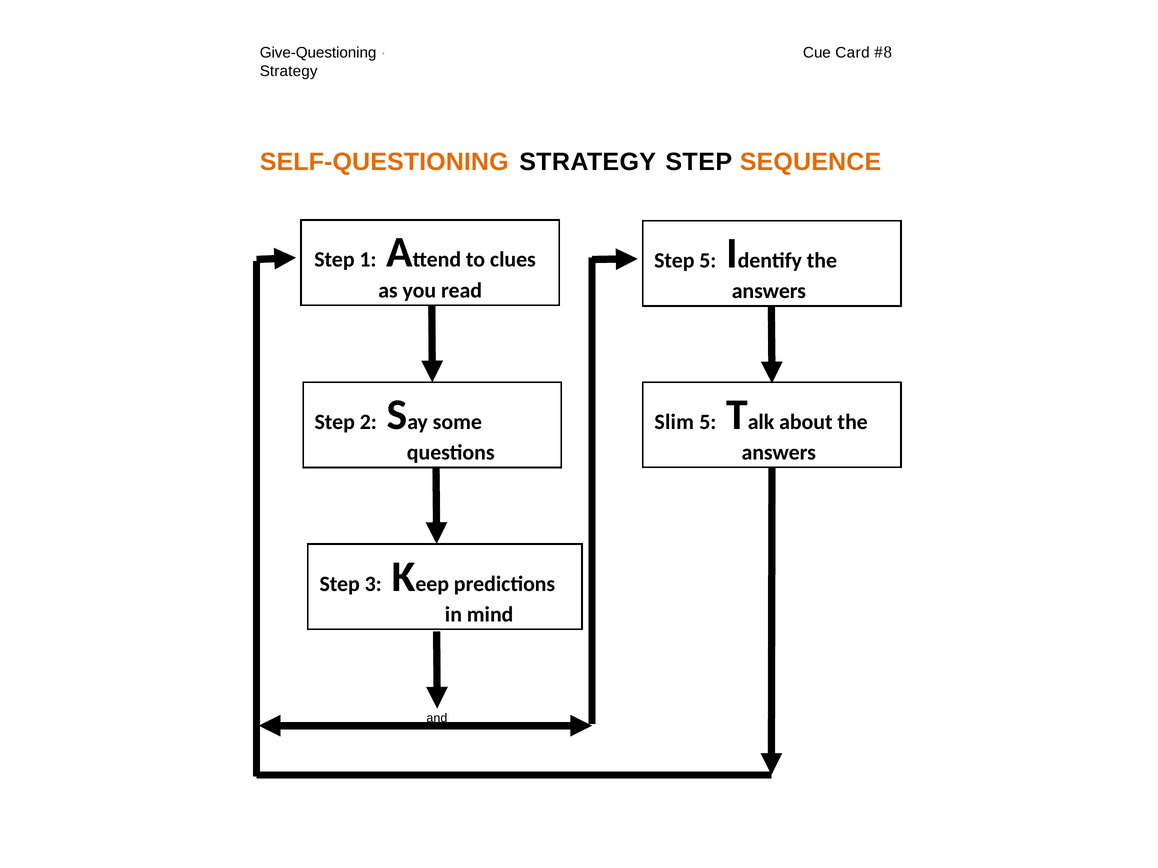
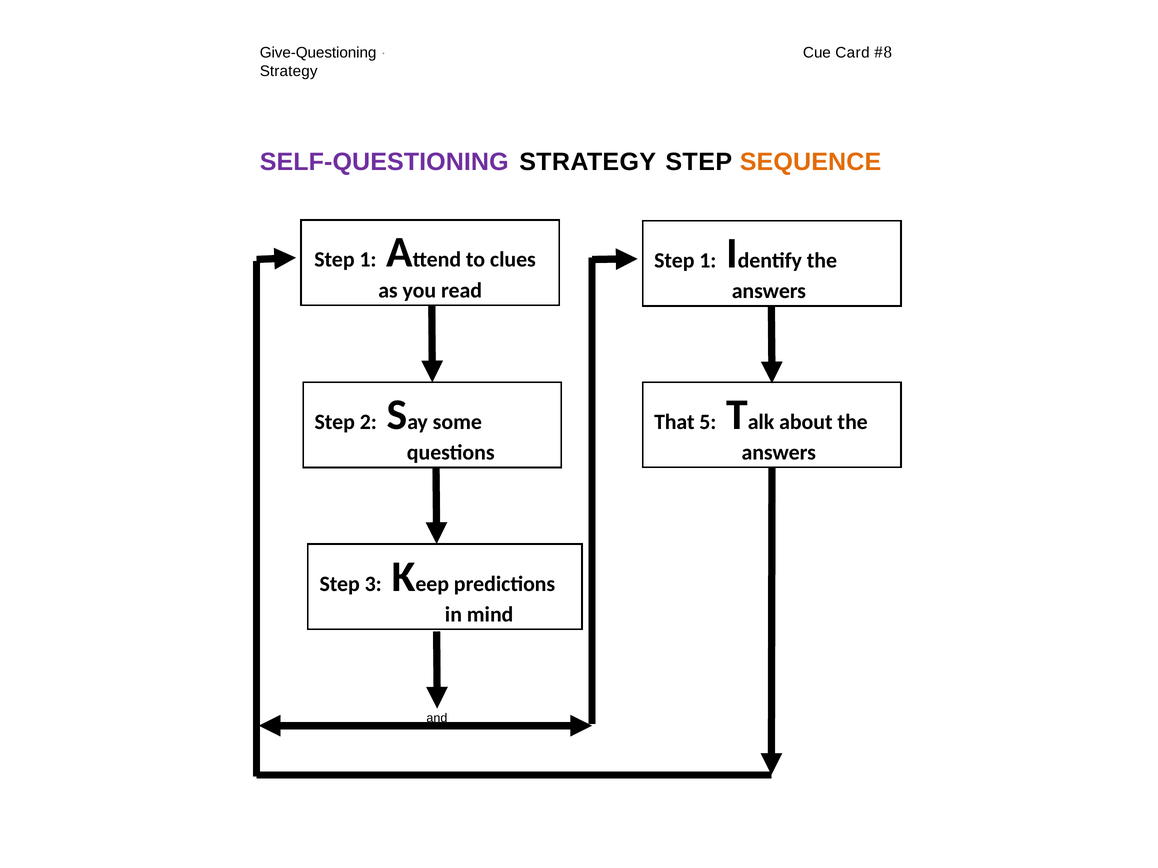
SELF-QUESTIONING colour: orange -> purple (384, 162)
5: 5 -> 1 (708, 261)
Slim: Slim -> That (674, 422)
